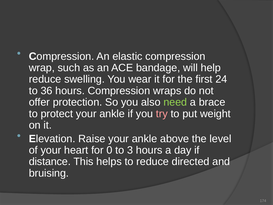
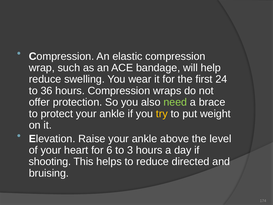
try colour: pink -> yellow (162, 114)
0: 0 -> 6 (109, 150)
distance: distance -> shooting (50, 161)
